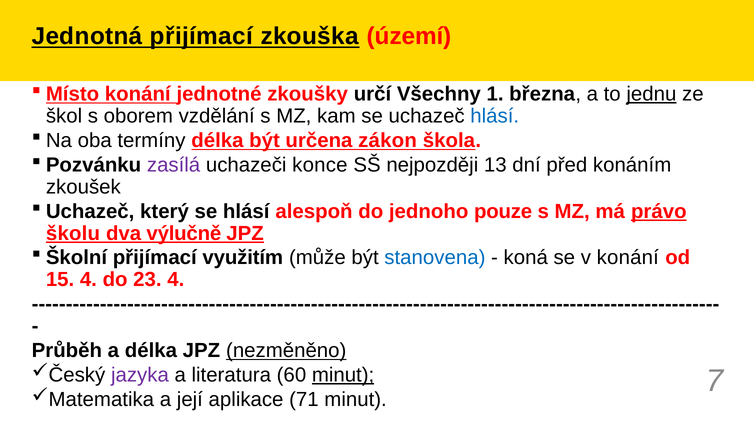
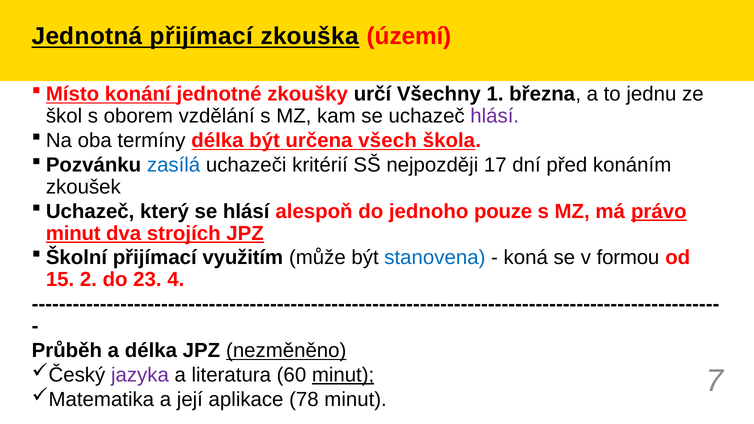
jednu underline: present -> none (651, 94)
hlásí colour: blue -> purple (495, 116)
zákon: zákon -> všech (388, 140)
zasílá colour: purple -> blue (174, 165)
konce: konce -> kritérií (320, 165)
13: 13 -> 17 (495, 165)
školu: školu -> minut (73, 233)
výlučně: výlučně -> strojích (184, 233)
v konání: konání -> formou (628, 258)
15 4: 4 -> 2 (88, 280)
71: 71 -> 78 (304, 399)
